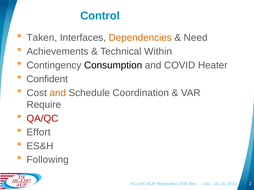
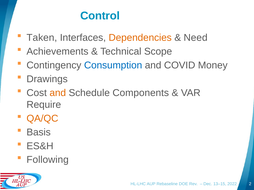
Within: Within -> Scope (158, 52)
Consumption colour: black -> blue (113, 65)
Heater: Heater -> Money (213, 65)
Confident: Confident -> Drawings (47, 79)
Coordination: Coordination -> Components (141, 93)
QA/QC colour: red -> orange (42, 119)
Effort: Effort -> Basis (39, 133)
